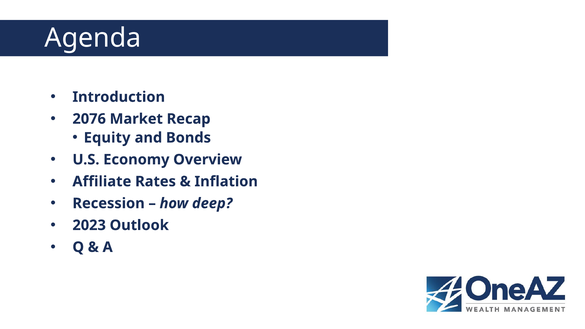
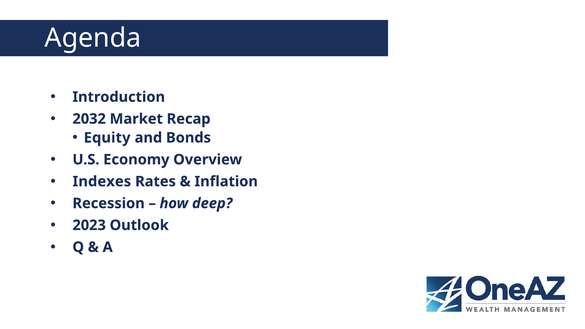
2076: 2076 -> 2032 (89, 119)
Affiliate: Affiliate -> Indexes (102, 182)
